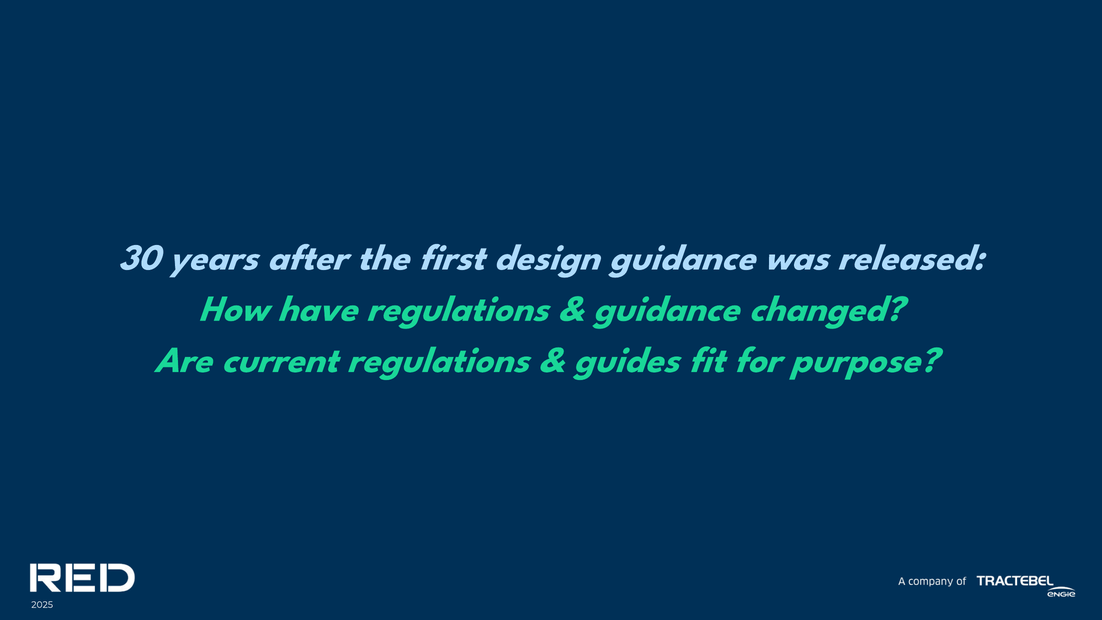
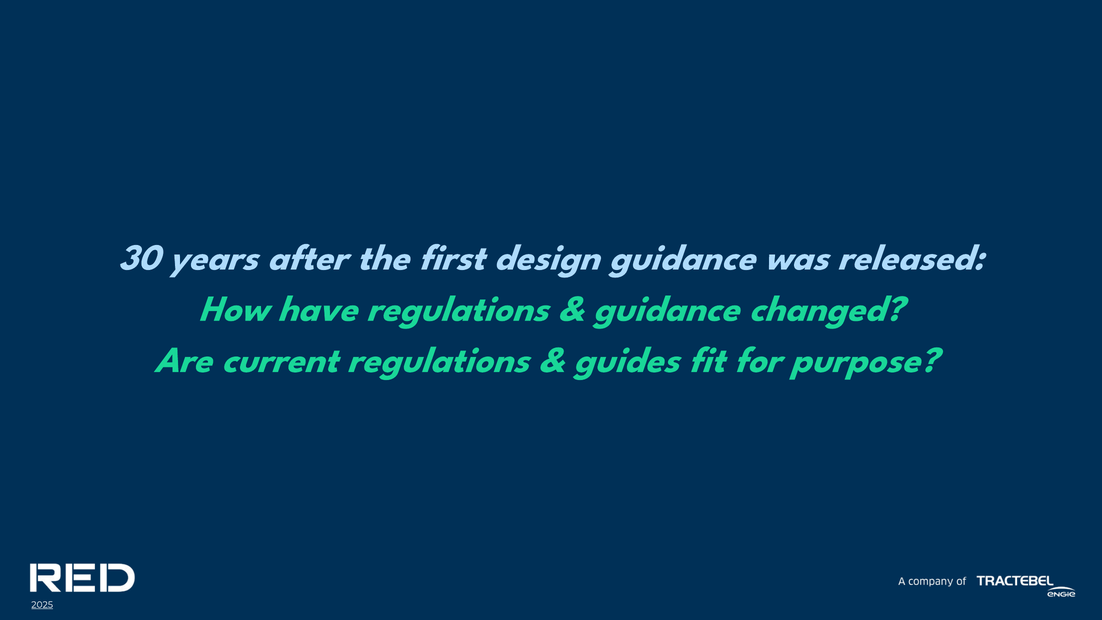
2025 underline: none -> present (42, 605)
